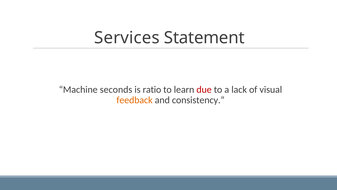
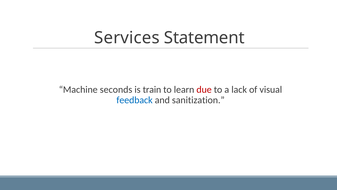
ratio: ratio -> train (152, 89)
feedback colour: orange -> blue (135, 100)
consistency: consistency -> sanitization (198, 100)
